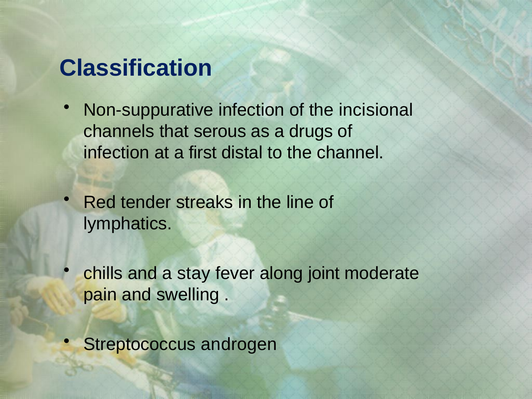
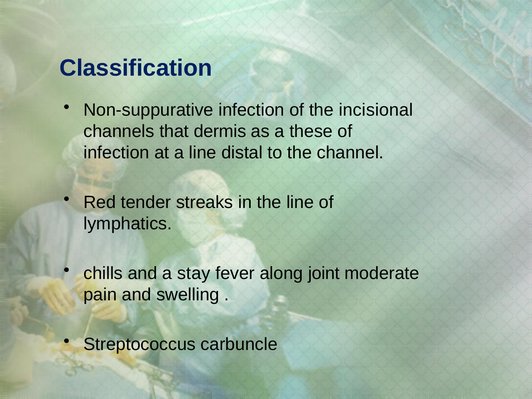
serous: serous -> dermis (220, 131)
drugs: drugs -> these (311, 131)
a first: first -> line (203, 153)
androgen: androgen -> carbuncle (239, 344)
